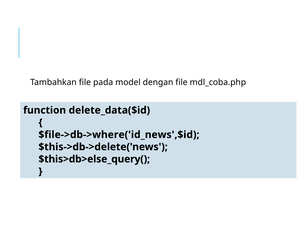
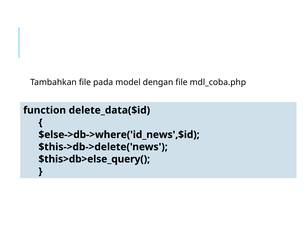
$file->db->where('id_news',$id: $file->db->where('id_news',$id -> $else->db->where('id_news',$id (119, 135)
